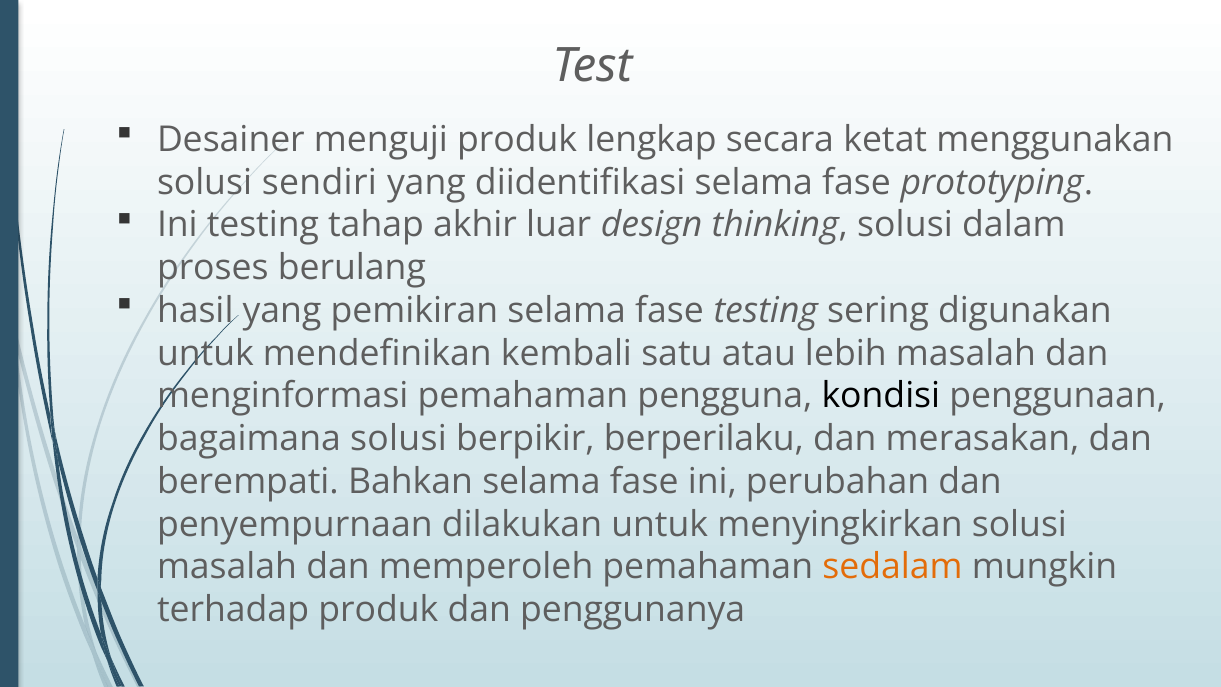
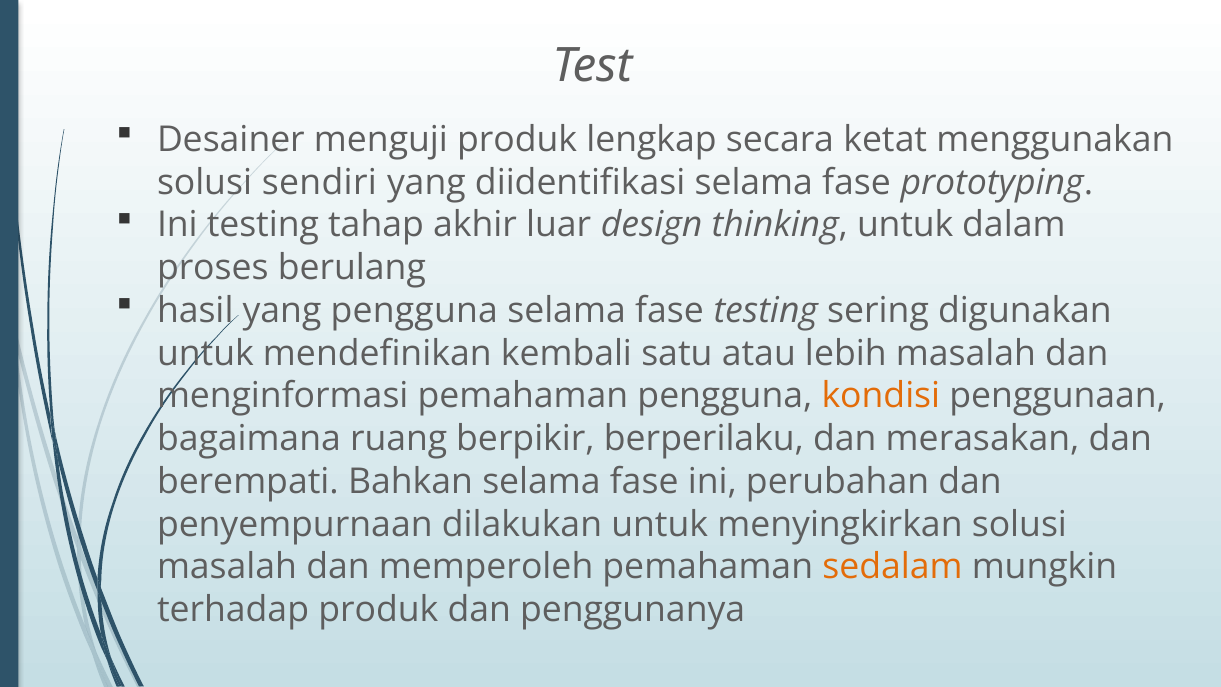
thinking solusi: solusi -> untuk (905, 225)
yang pemikiran: pemikiran -> pengguna (414, 311)
kondisi colour: black -> orange (881, 396)
bagaimana solusi: solusi -> ruang (399, 439)
